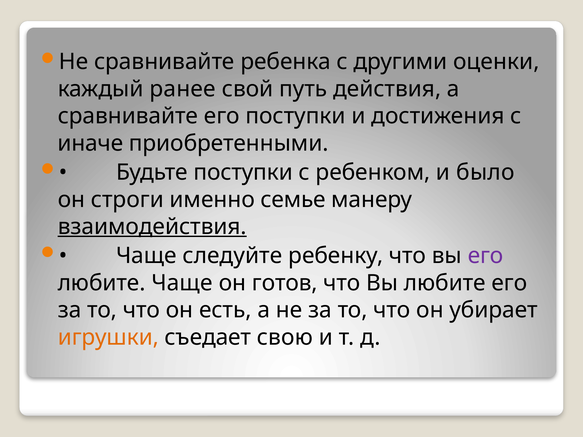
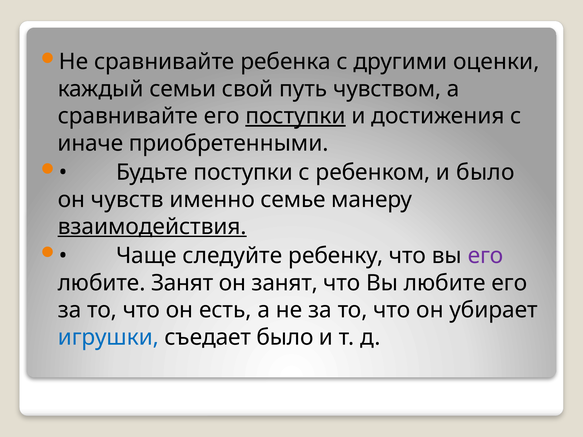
ранее: ранее -> семьи (183, 89)
действия: действия -> чувством (387, 89)
поступки underline: none -> present (295, 116)
строги: строги -> чувств (127, 200)
любите Чаще: Чаще -> Занят (182, 283)
он готов: готов -> занят (285, 283)
игрушки colour: orange -> blue (108, 337)
съедает свою: свою -> было (285, 337)
